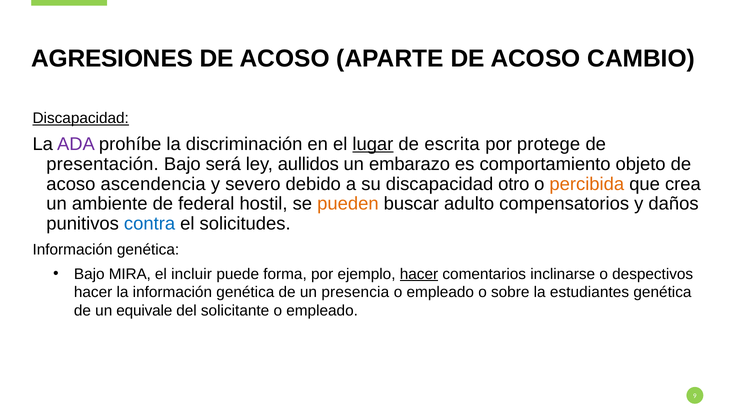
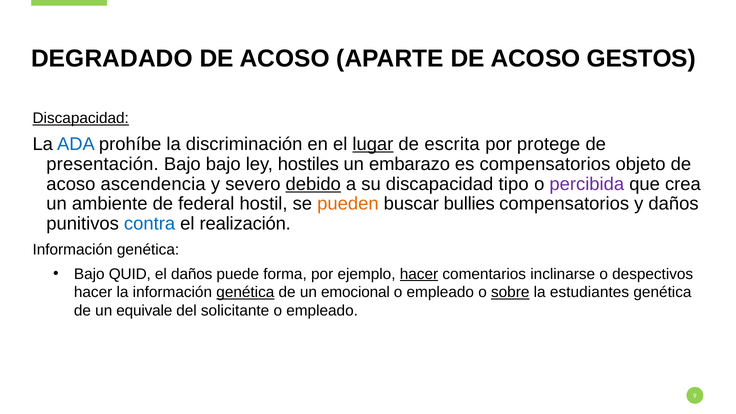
AGRESIONES: AGRESIONES -> DEGRADADO (112, 59)
CAMBIO: CAMBIO -> GESTOS (641, 59)
ADA colour: purple -> blue (76, 144)
Bajo será: será -> bajo (223, 164)
aullidos: aullidos -> hostiles (308, 164)
es comportamiento: comportamiento -> compensatorios (545, 164)
debido underline: none -> present (313, 184)
otro: otro -> tipo (514, 184)
percibida colour: orange -> purple (587, 184)
adulto: adulto -> bullies (469, 204)
solicitudes: solicitudes -> realización (245, 224)
MIRA: MIRA -> QUID (130, 274)
el incluir: incluir -> daños (192, 274)
genética underline: none -> present (245, 292)
presencia: presencia -> emocional (355, 292)
sobre underline: none -> present (510, 292)
